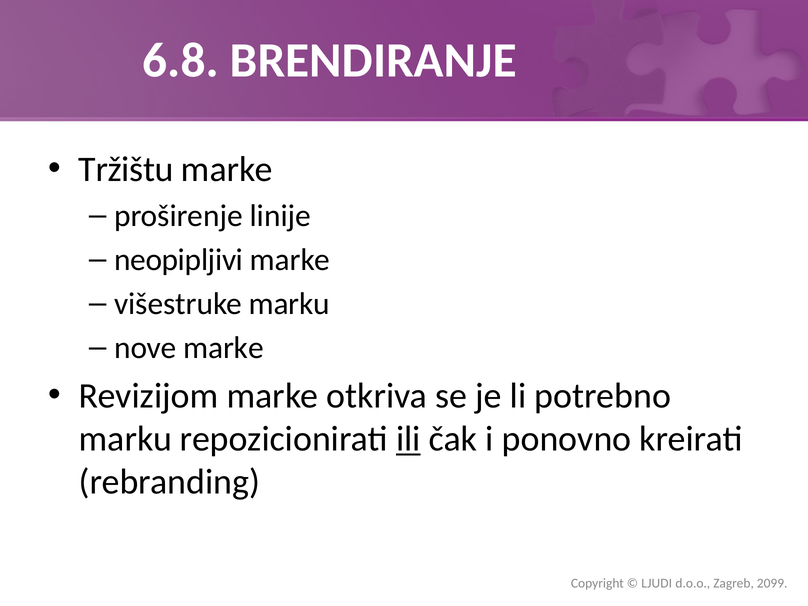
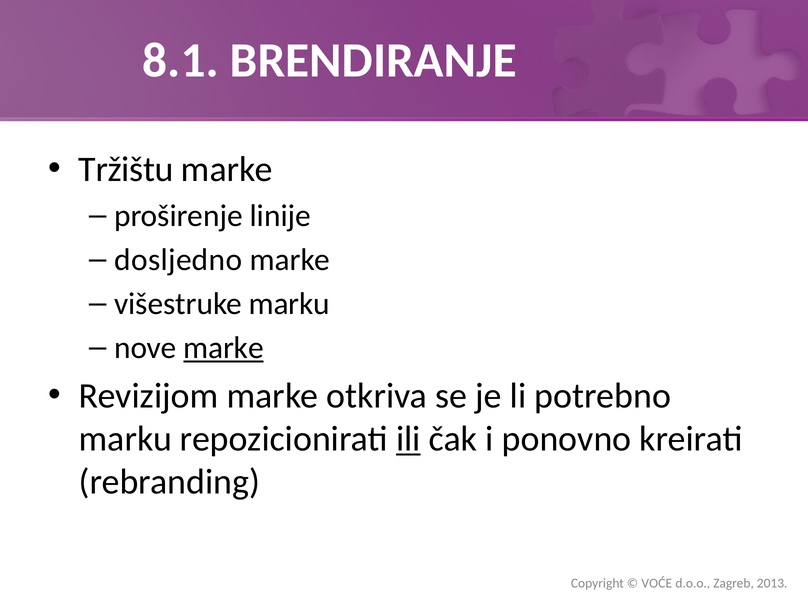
6.8: 6.8 -> 8.1 (181, 61)
neopipljivi: neopipljivi -> dosljedno (178, 260)
marke underline: none -> present (224, 348)
LJUDI: LJUDI -> VOĆE (657, 583)
2099: 2099 -> 2013 (772, 583)
